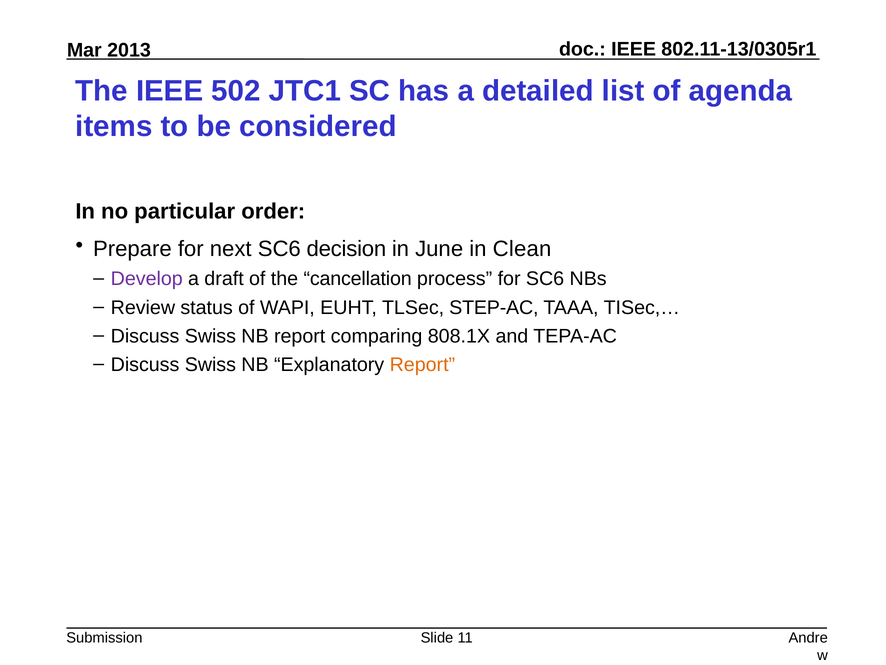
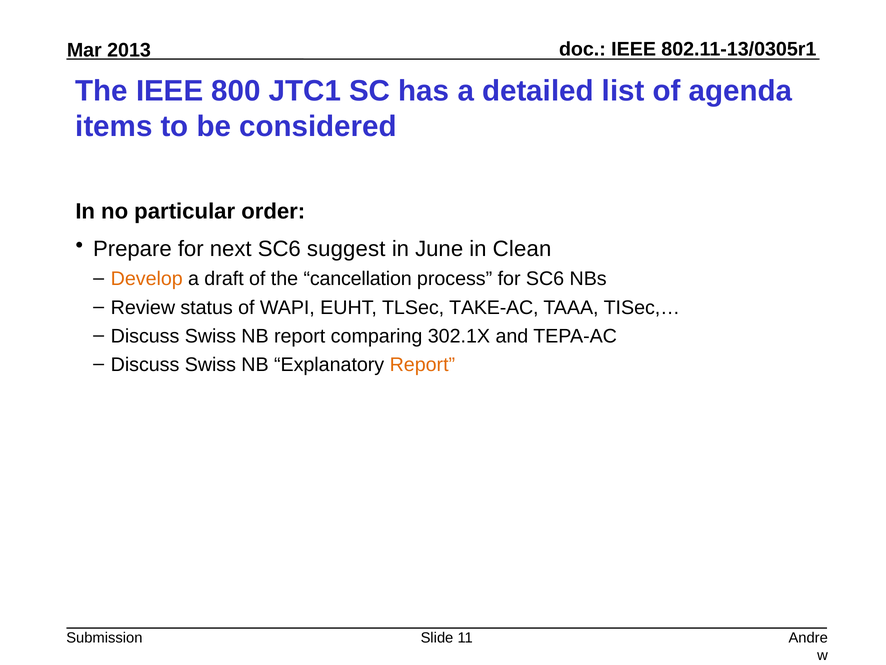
502: 502 -> 800 (236, 91)
decision: decision -> suggest (346, 249)
Develop colour: purple -> orange (147, 279)
STEP-AC: STEP-AC -> TAKE-AC (494, 307)
808.1X: 808.1X -> 302.1X (459, 336)
